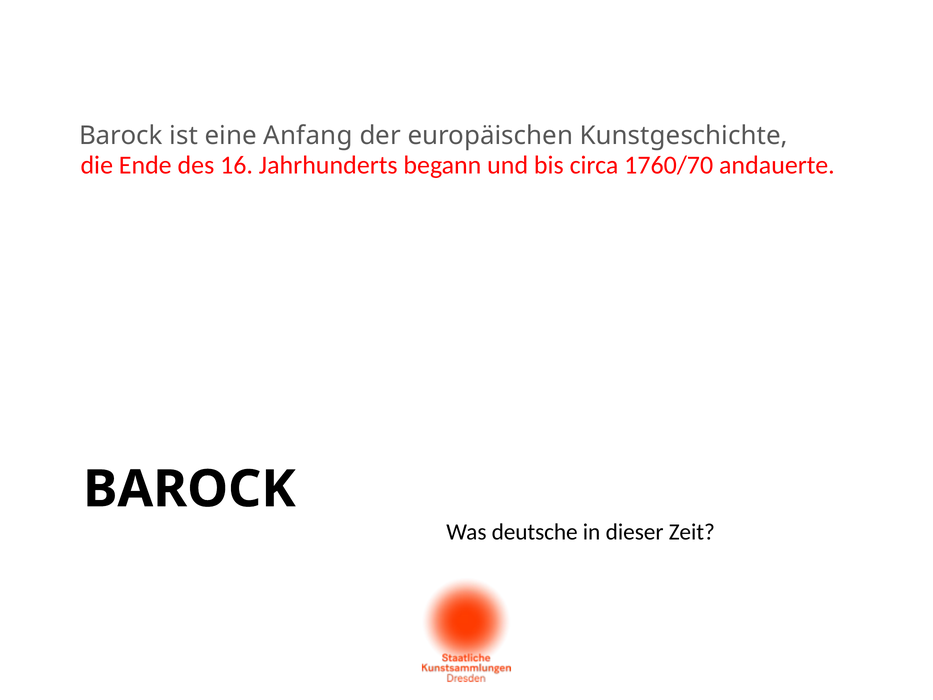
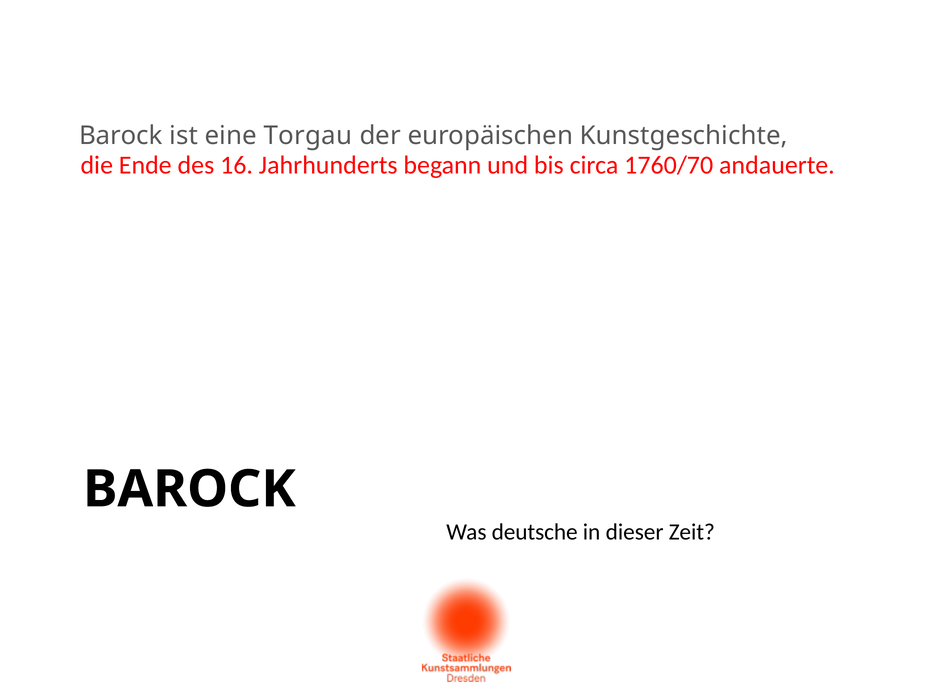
Anfang: Anfang -> Torgau (308, 136)
